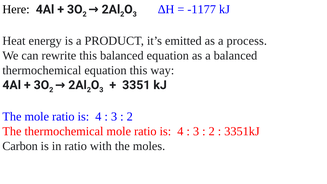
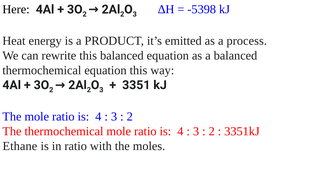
-1177: -1177 -> -5398 (202, 9)
Carbon: Carbon -> Ethane (20, 146)
